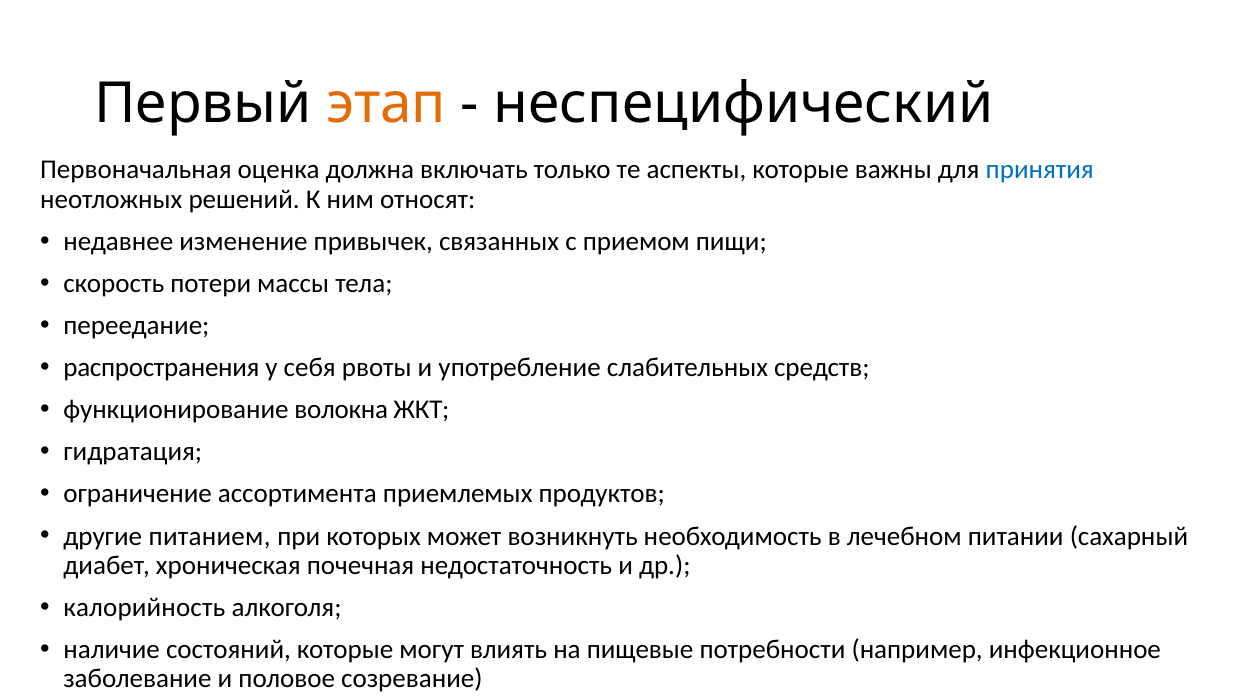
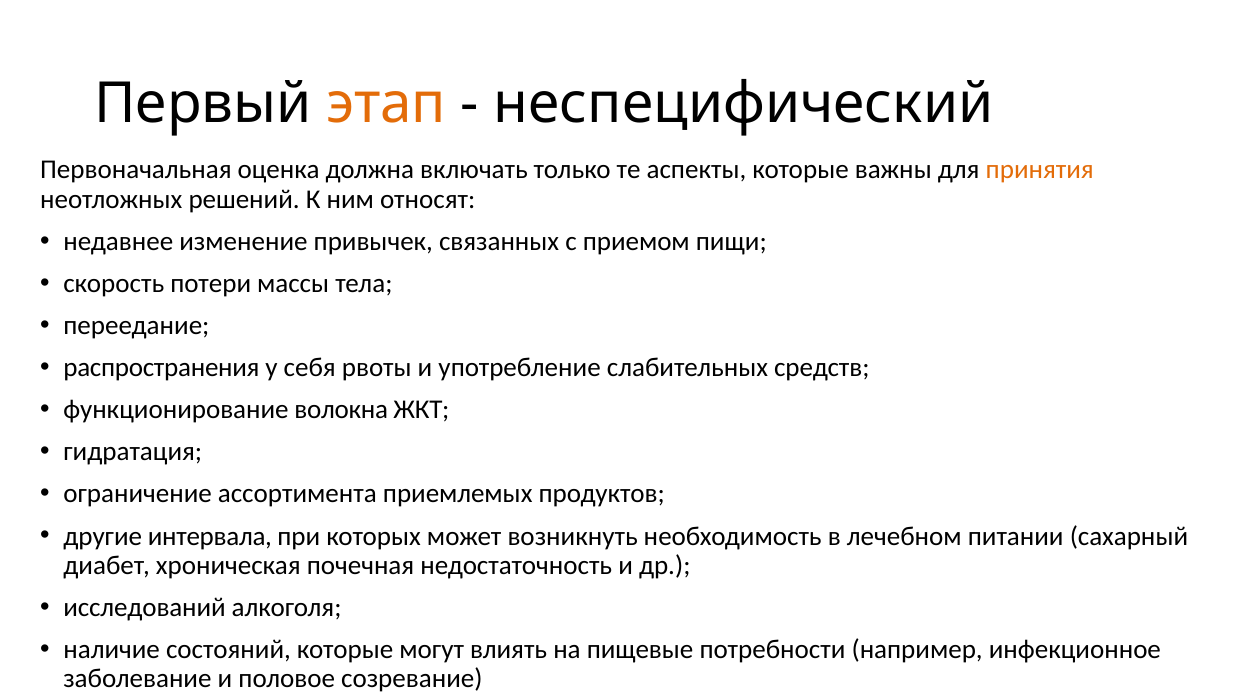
принятия colour: blue -> orange (1040, 170)
питанием: питанием -> интервала (210, 536)
калорийность: калорийность -> исследований (145, 607)
